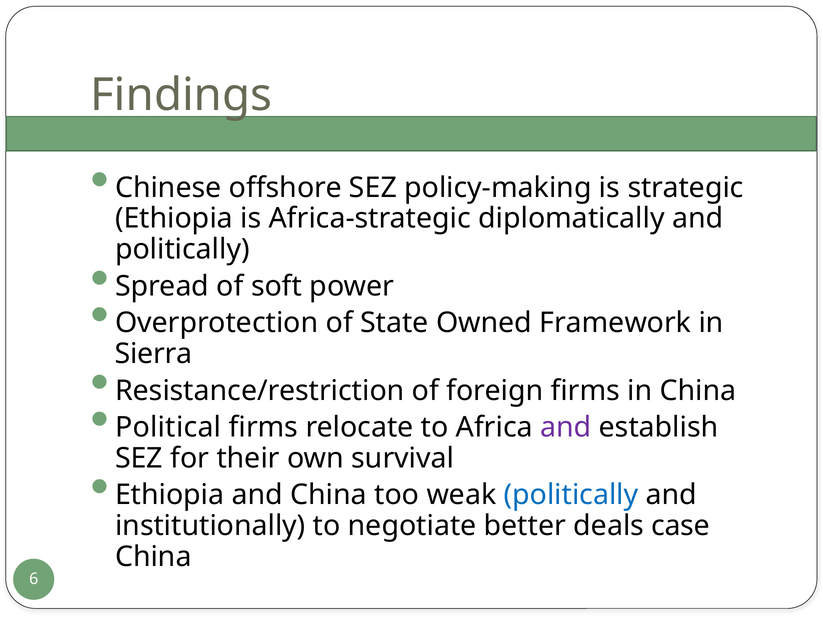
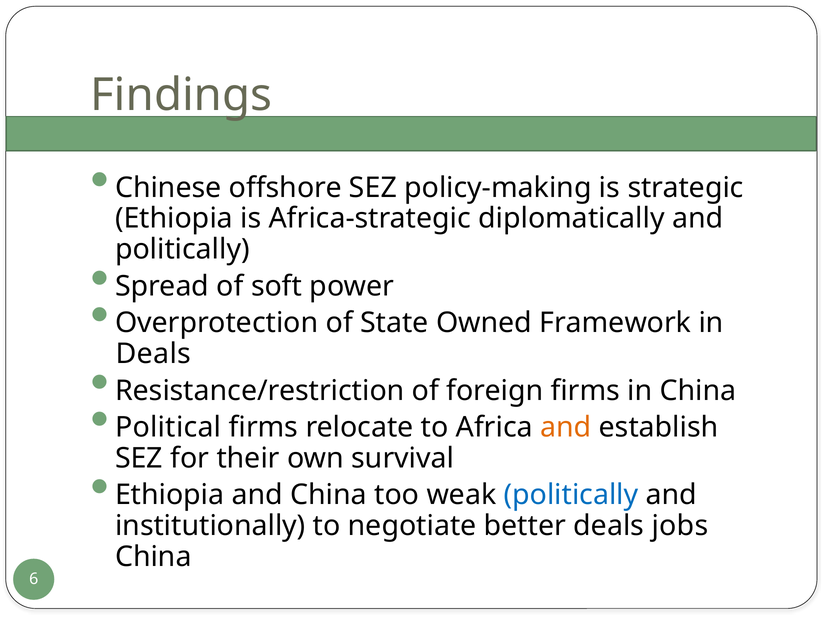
Sierra: Sierra -> Deals (153, 354)
and colour: purple -> orange (566, 428)
case: case -> jobs (680, 526)
